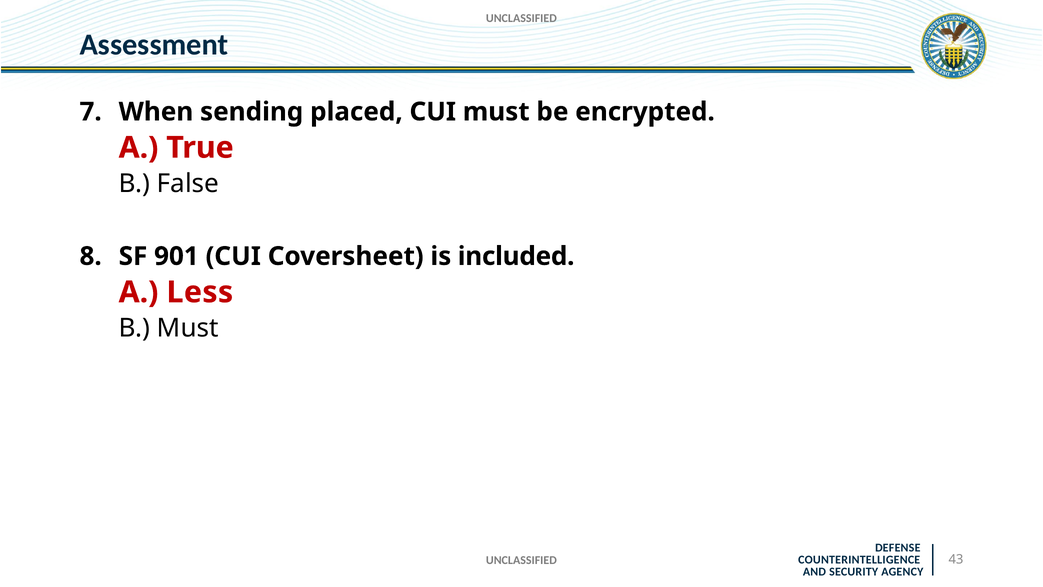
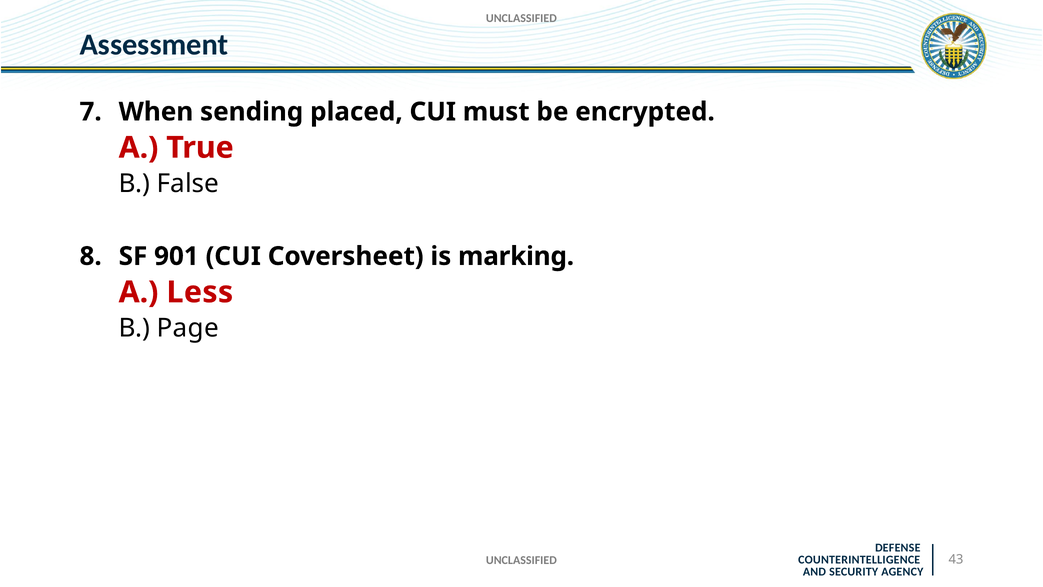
included: included -> marking (516, 256)
B Must: Must -> Page (188, 328)
